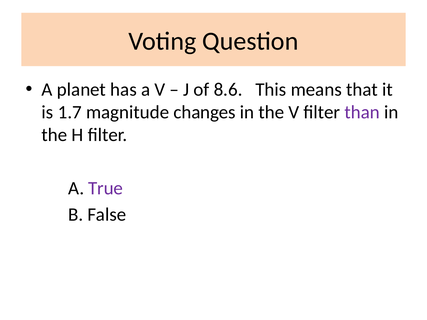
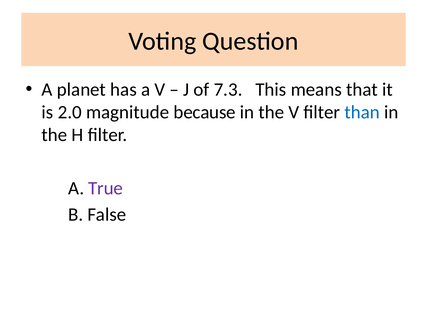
8.6: 8.6 -> 7.3 (228, 90)
1.7: 1.7 -> 2.0 (70, 112)
changes: changes -> because (205, 112)
than colour: purple -> blue (362, 112)
